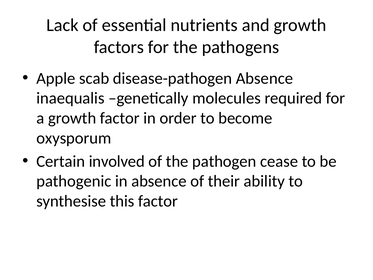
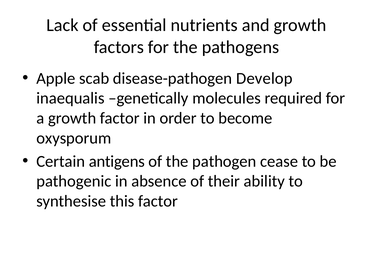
disease-pathogen Absence: Absence -> Develop (264, 78)
involved: involved -> antigens (117, 161)
